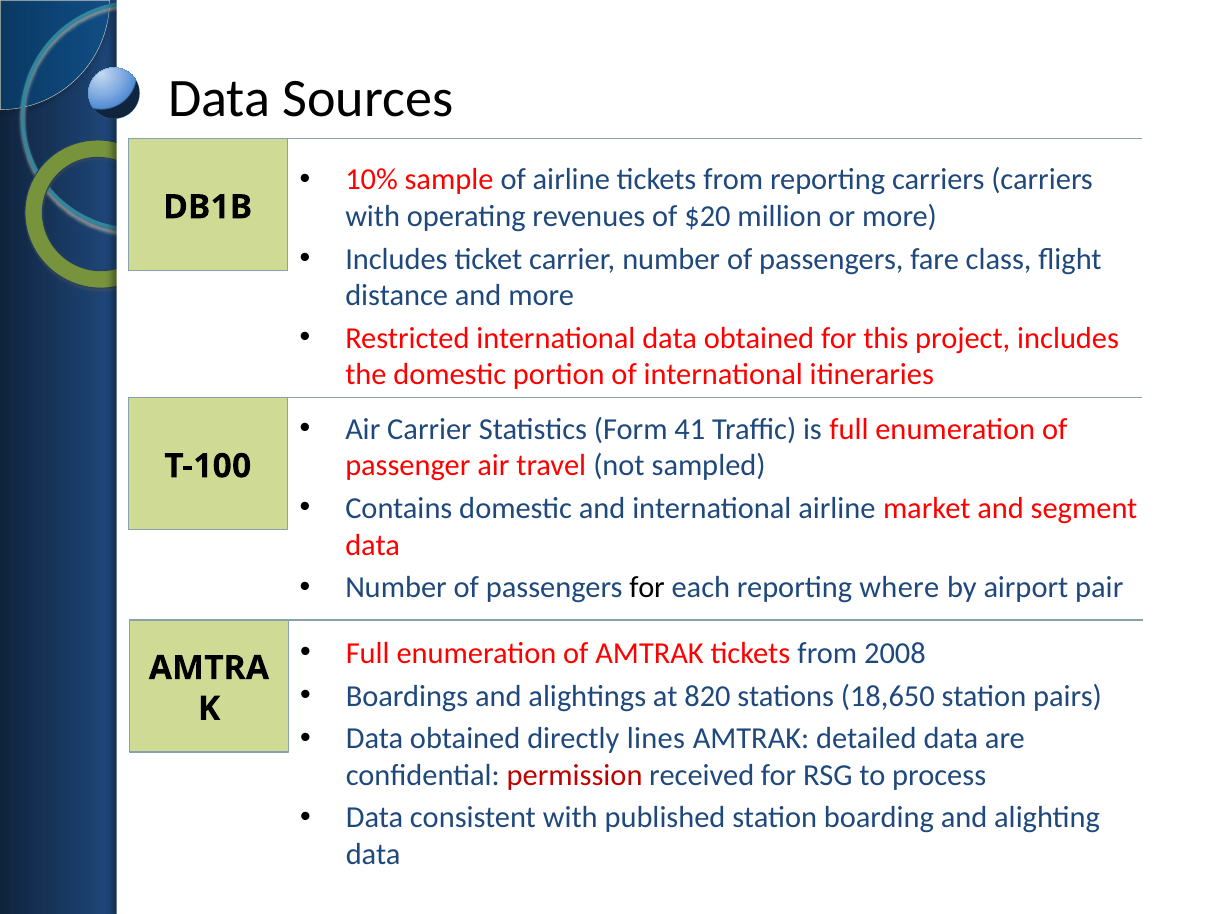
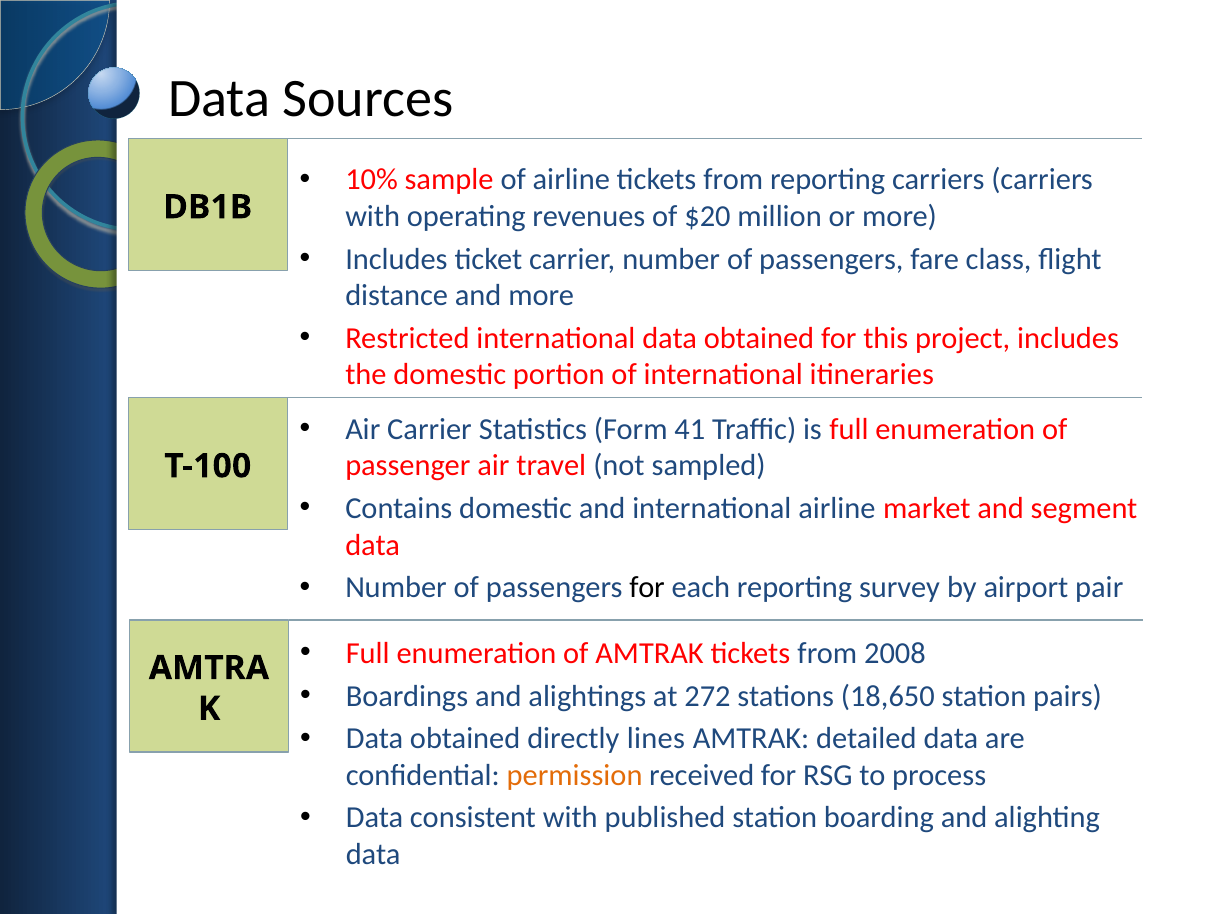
where: where -> survey (900, 587)
820: 820 -> 272 (707, 696)
permission colour: red -> orange (575, 775)
